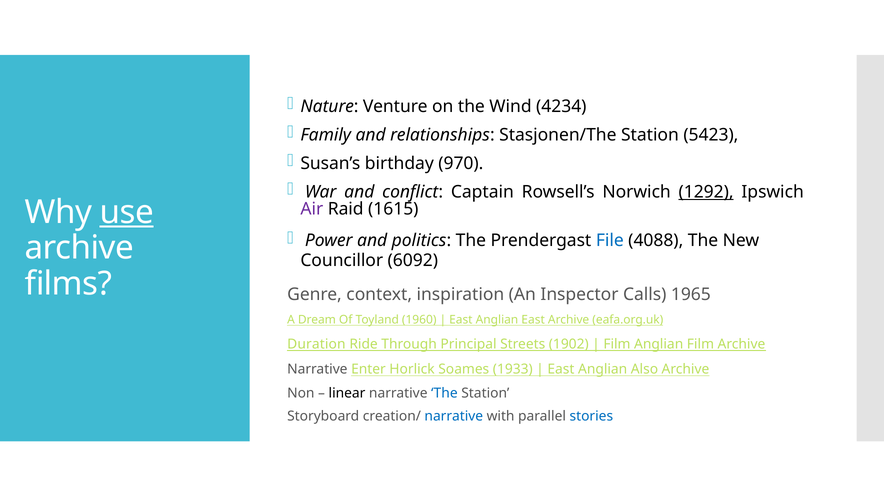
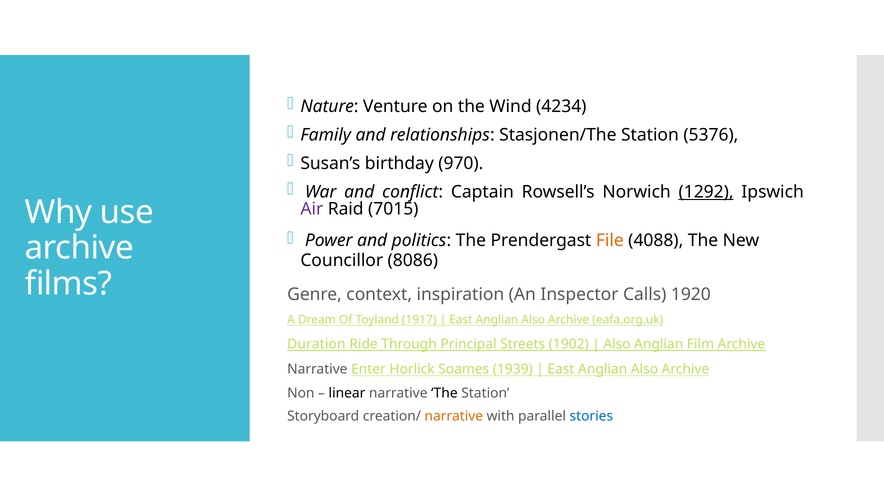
5423: 5423 -> 5376 (711, 135)
use underline: present -> none (127, 212)
1615: 1615 -> 7015 (393, 209)
File colour: blue -> orange (610, 241)
6092: 6092 -> 8086 (413, 261)
1965: 1965 -> 1920 (691, 294)
1960: 1960 -> 1917 (419, 320)
East: East -> Also (533, 320)
Film: Film -> Also (617, 344)
1933: 1933 -> 1939 (513, 370)
The colour: blue -> black (444, 393)
narrative colour: blue -> orange (454, 417)
